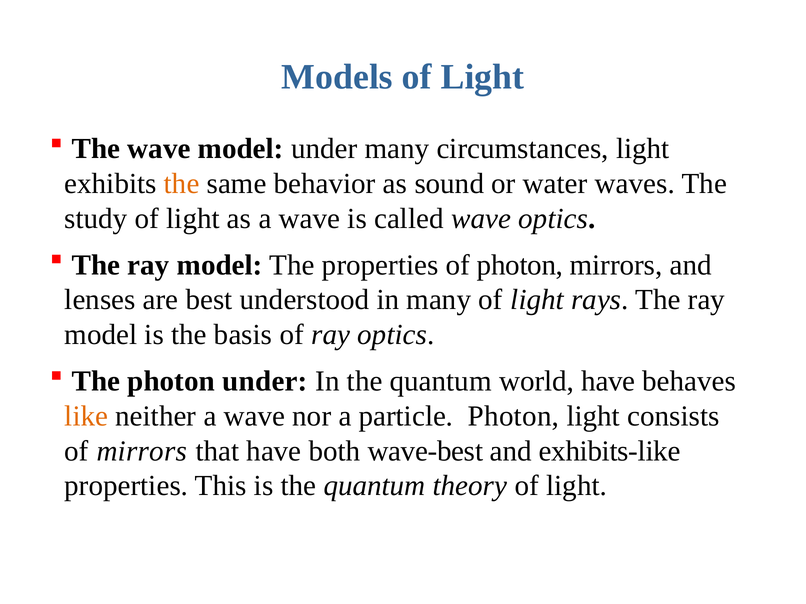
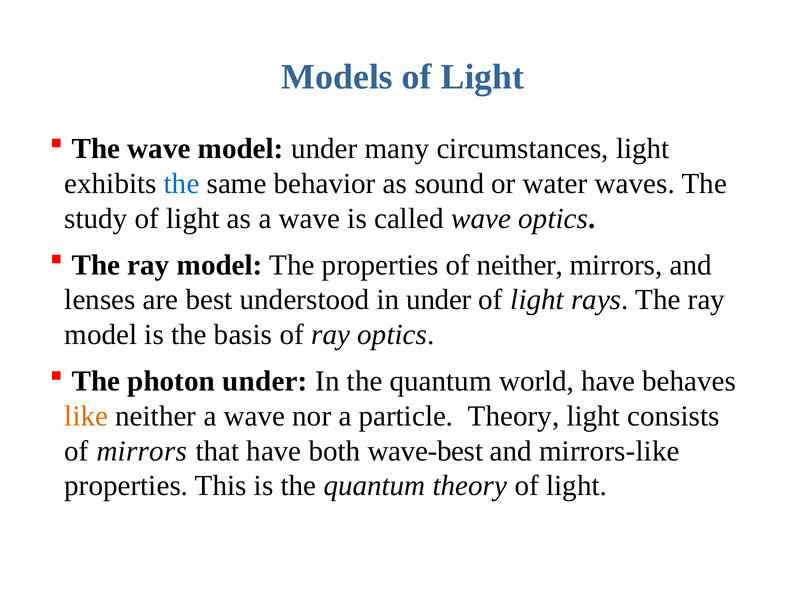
the colour: orange -> blue (182, 184)
of photon: photon -> neither (520, 265)
in many: many -> under (439, 300)
particle Photon: Photon -> Theory (514, 416)
exhibits-like: exhibits-like -> mirrors-like (609, 451)
